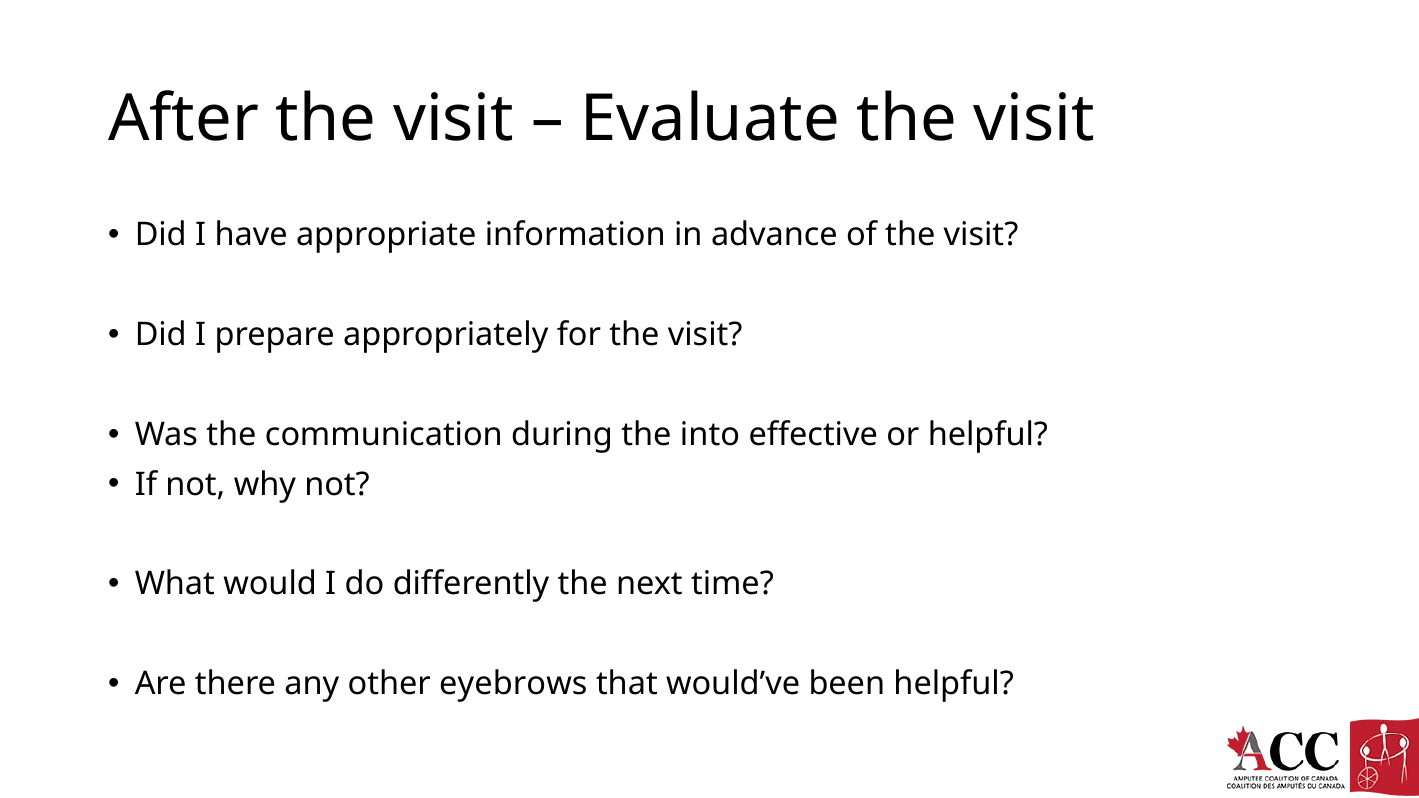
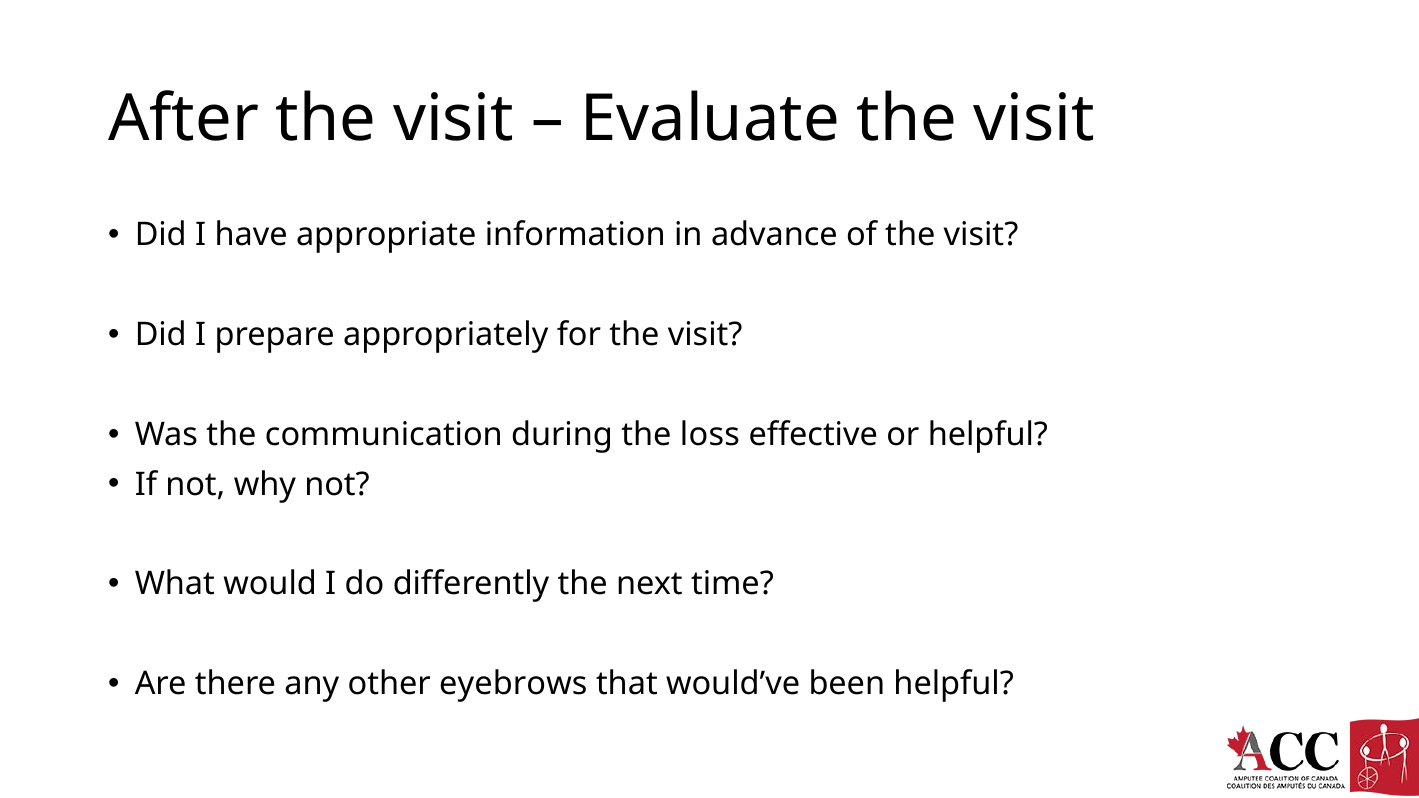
into: into -> loss (710, 435)
